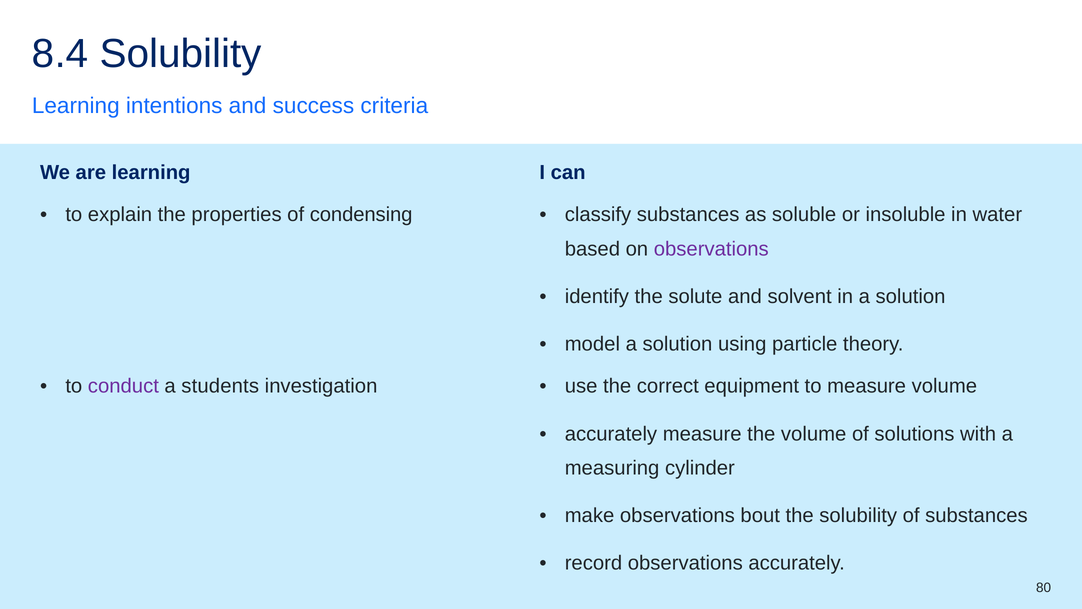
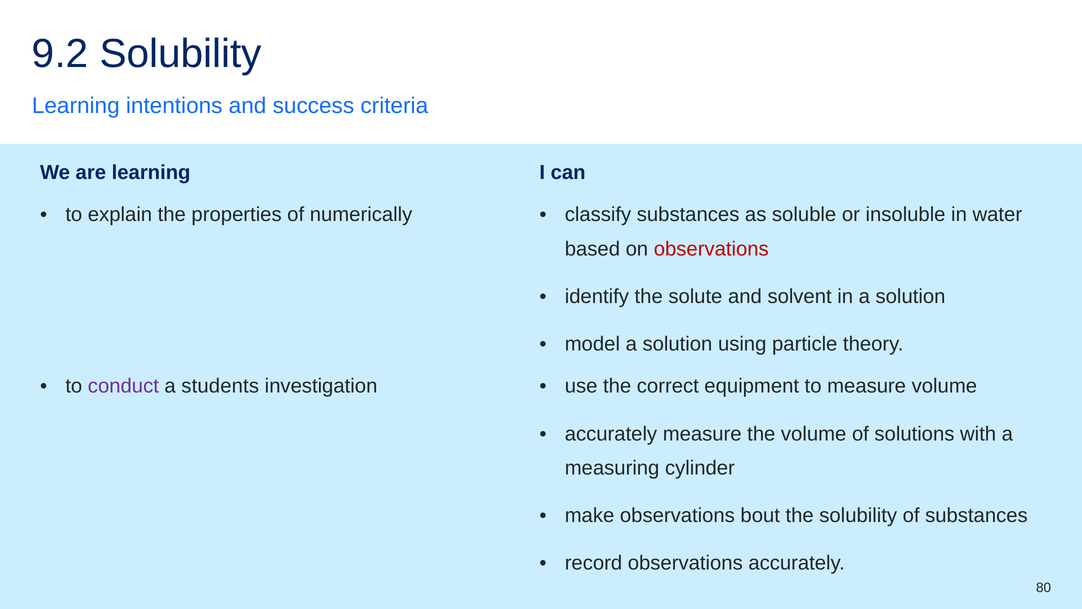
8.4: 8.4 -> 9.2 (60, 54)
condensing: condensing -> numerically (361, 215)
observations colour: purple -> red (711, 249)
